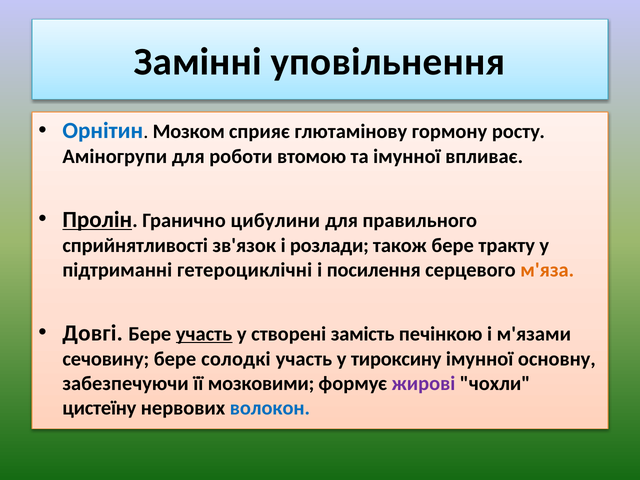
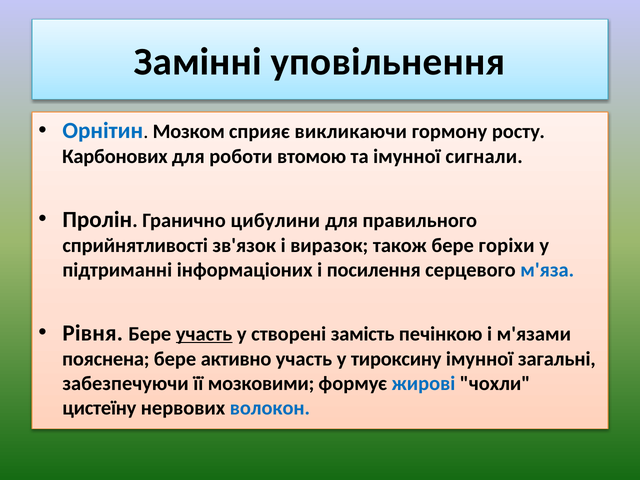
глютамінову: глютамінову -> викликаючи (351, 132)
Аміногрупи: Аміногрупи -> Карбонових (115, 157)
впливає: впливає -> сигнали (484, 157)
Пролін underline: present -> none (97, 220)
розлади: розлади -> виразок (329, 245)
тракту: тракту -> горіхи (507, 245)
гетероциклічні: гетероциклічні -> інформаціоних (245, 270)
м'яза colour: orange -> blue (547, 270)
Довгі: Довгі -> Рівня (93, 333)
сечовину: сечовину -> пояснена (106, 359)
солодкі: солодкі -> активно (236, 359)
основну: основну -> загальні (557, 359)
жирові colour: purple -> blue (424, 383)
